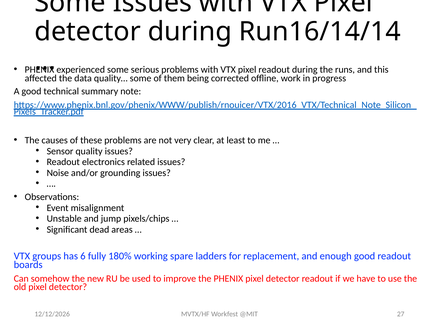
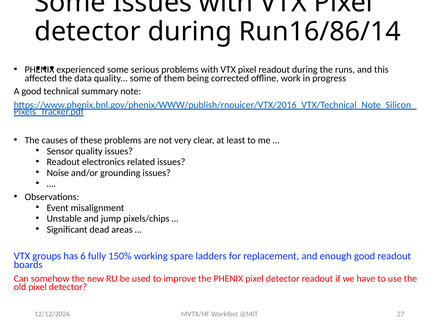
Run16/14/14: Run16/14/14 -> Run16/86/14 (320, 32)
180%: 180% -> 150% (120, 256)
